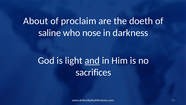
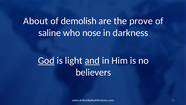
proclaim: proclaim -> demolish (79, 21)
doeth: doeth -> prove (141, 21)
God underline: none -> present (46, 60)
sacrifices: sacrifices -> believers (93, 72)
